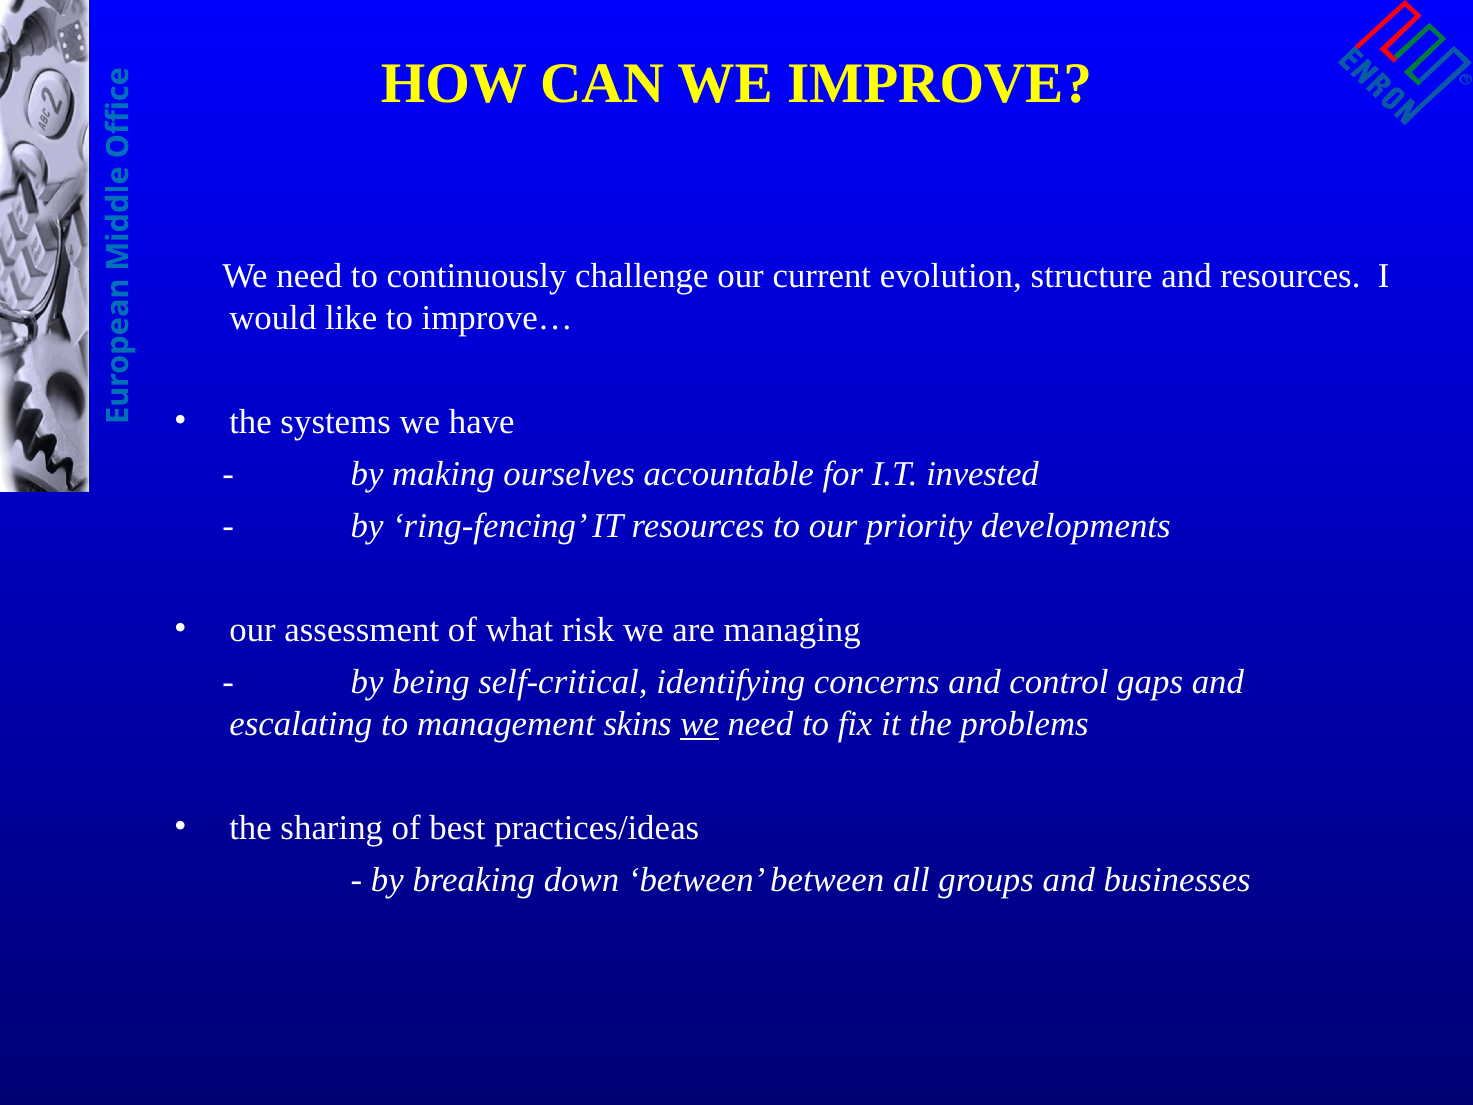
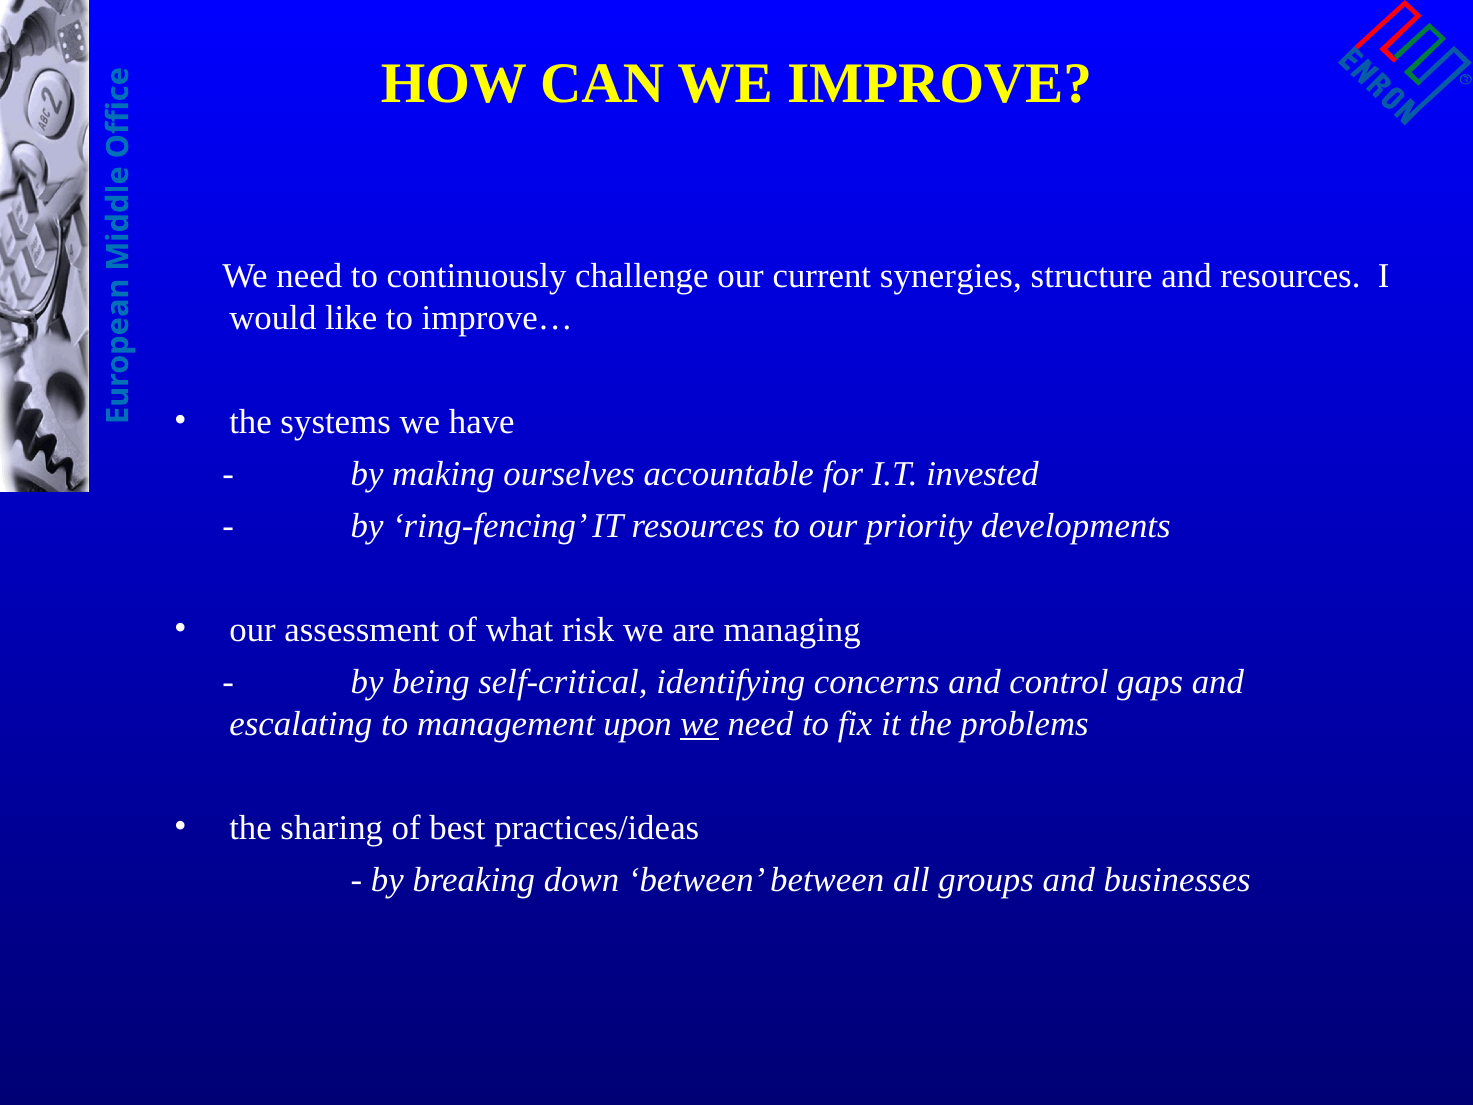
evolution: evolution -> synergies (951, 276)
skins: skins -> upon (638, 724)
